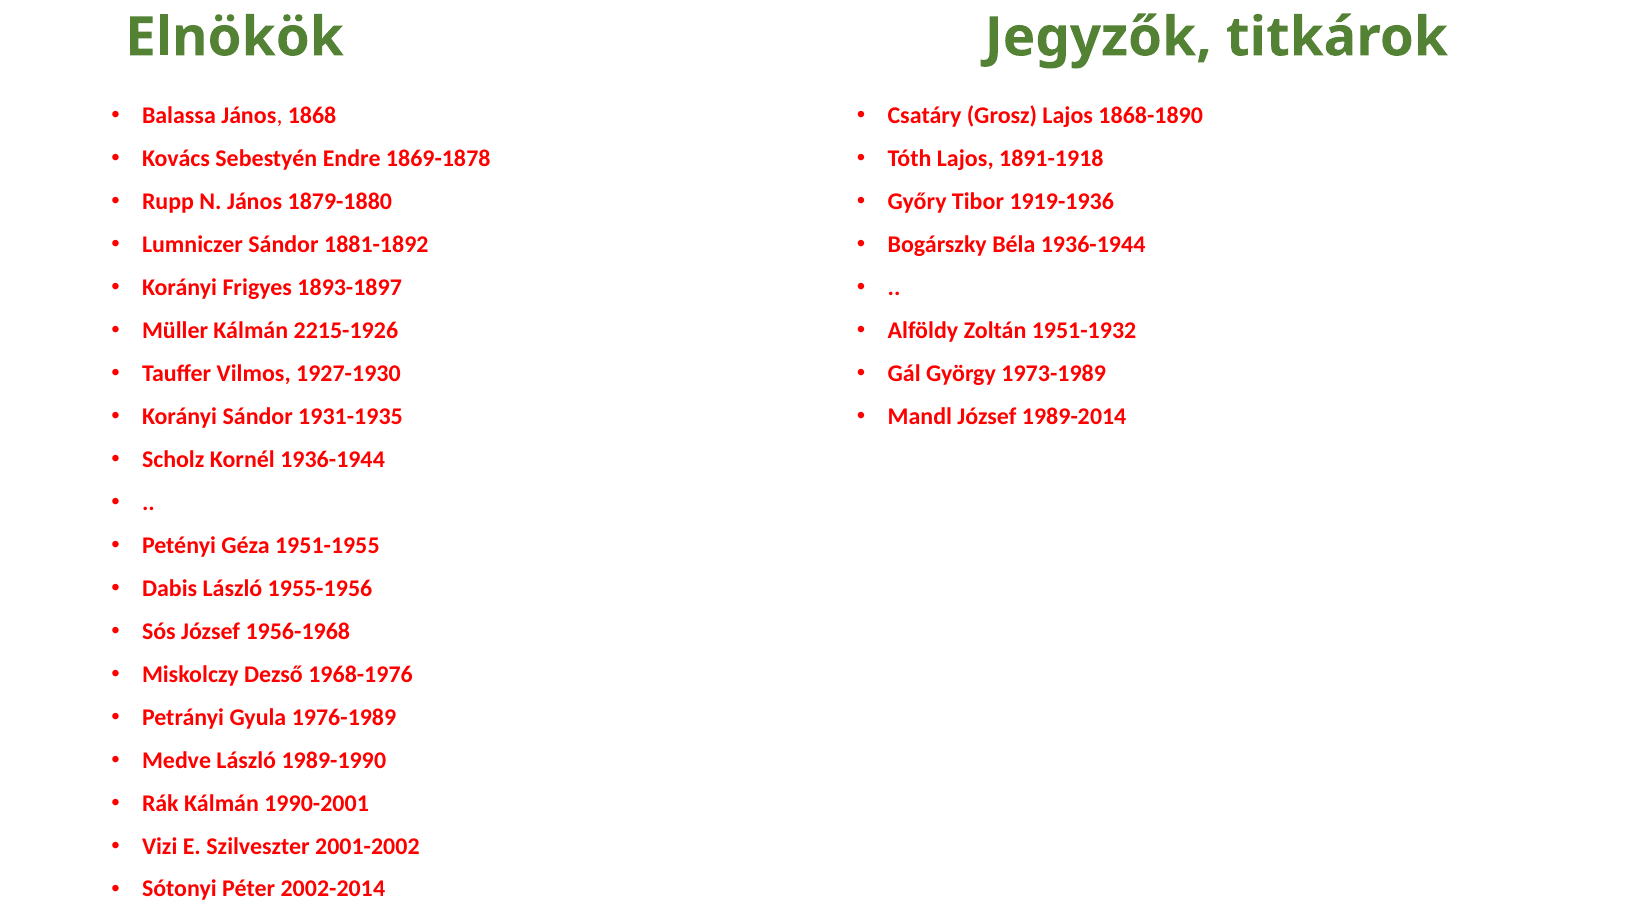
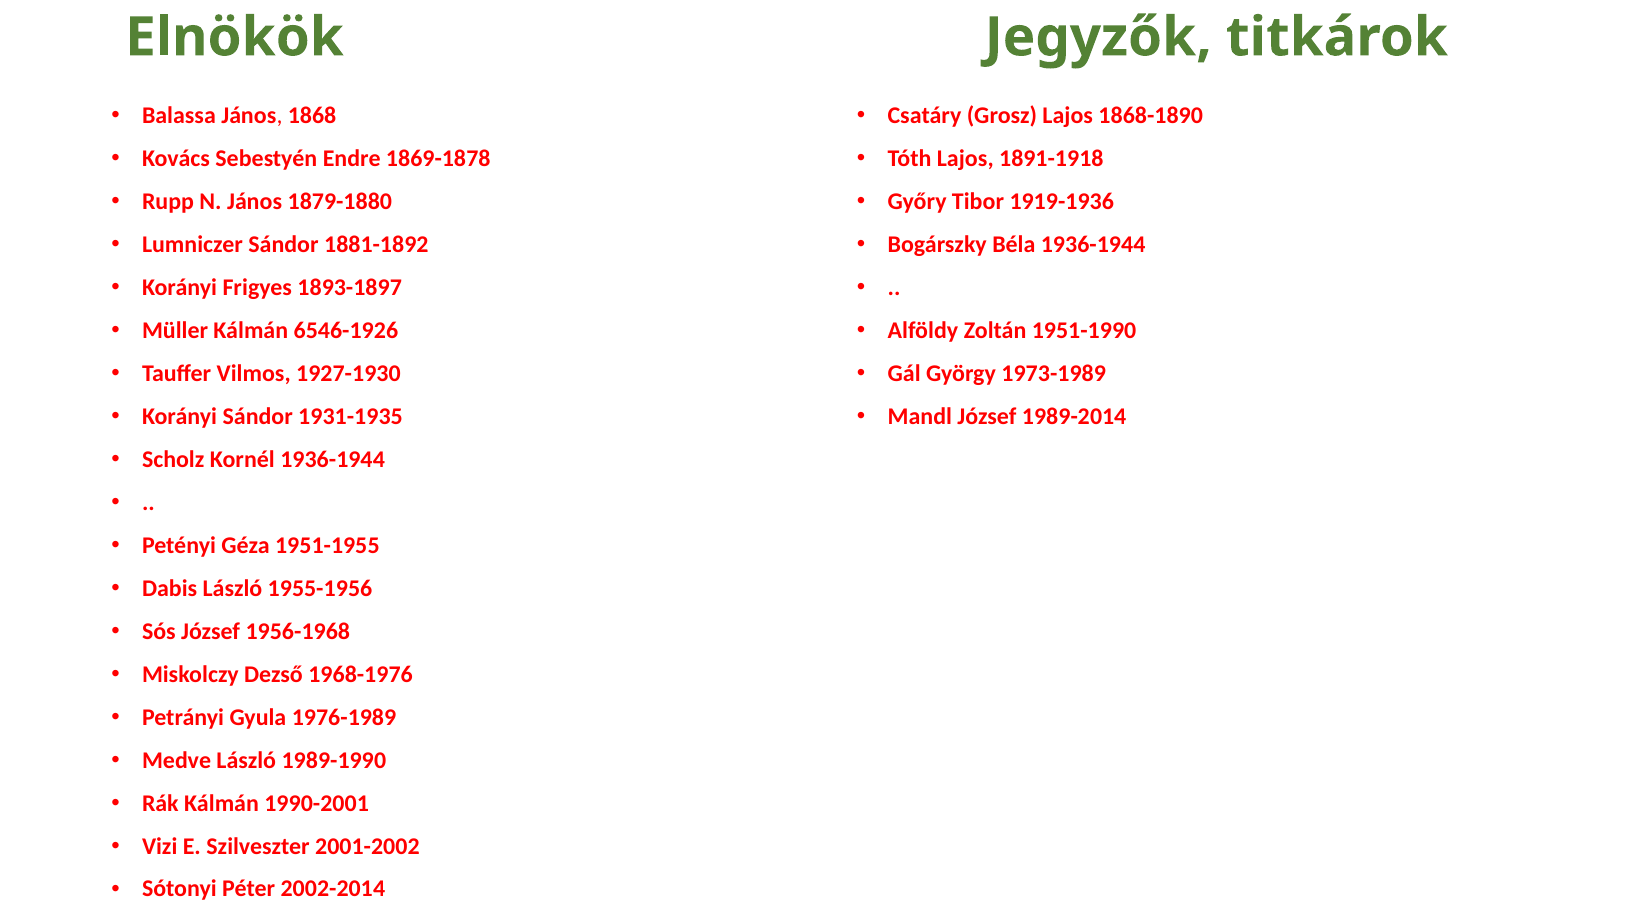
2215-1926: 2215-1926 -> 6546-1926 (346, 330)
1951-1932: 1951-1932 -> 1951-1990 (1084, 330)
